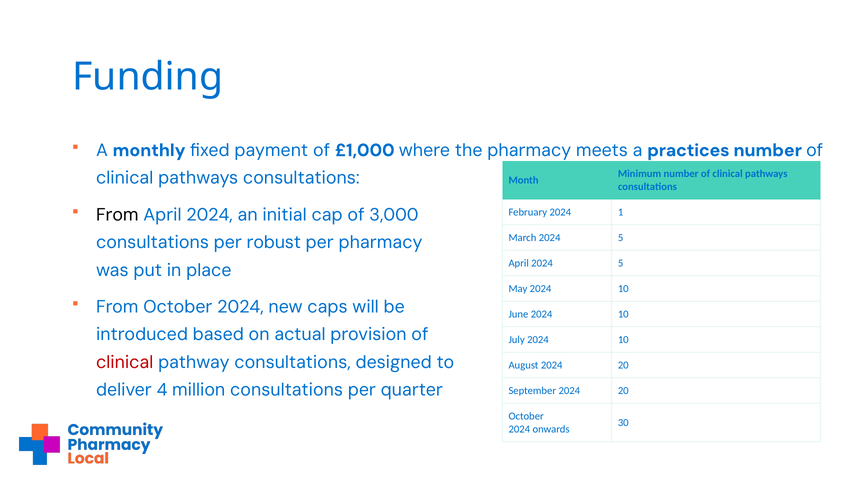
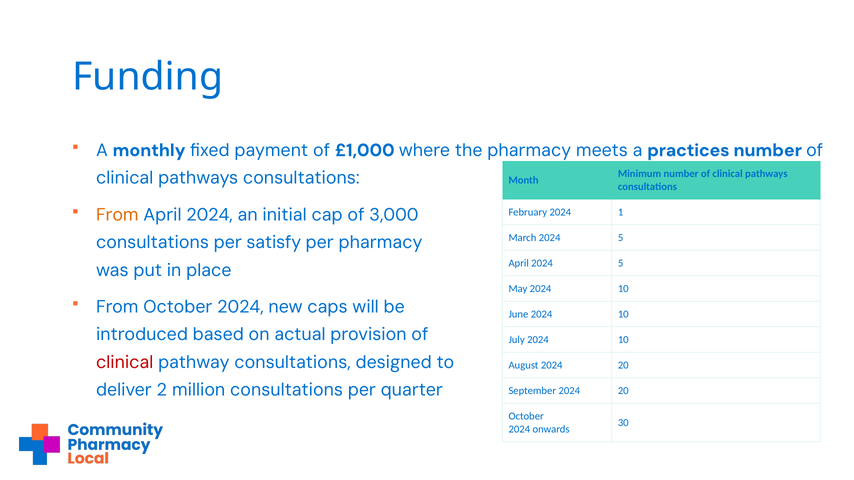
From colour: black -> orange (117, 215)
robust: robust -> satisfy (274, 243)
4: 4 -> 2 (162, 390)
